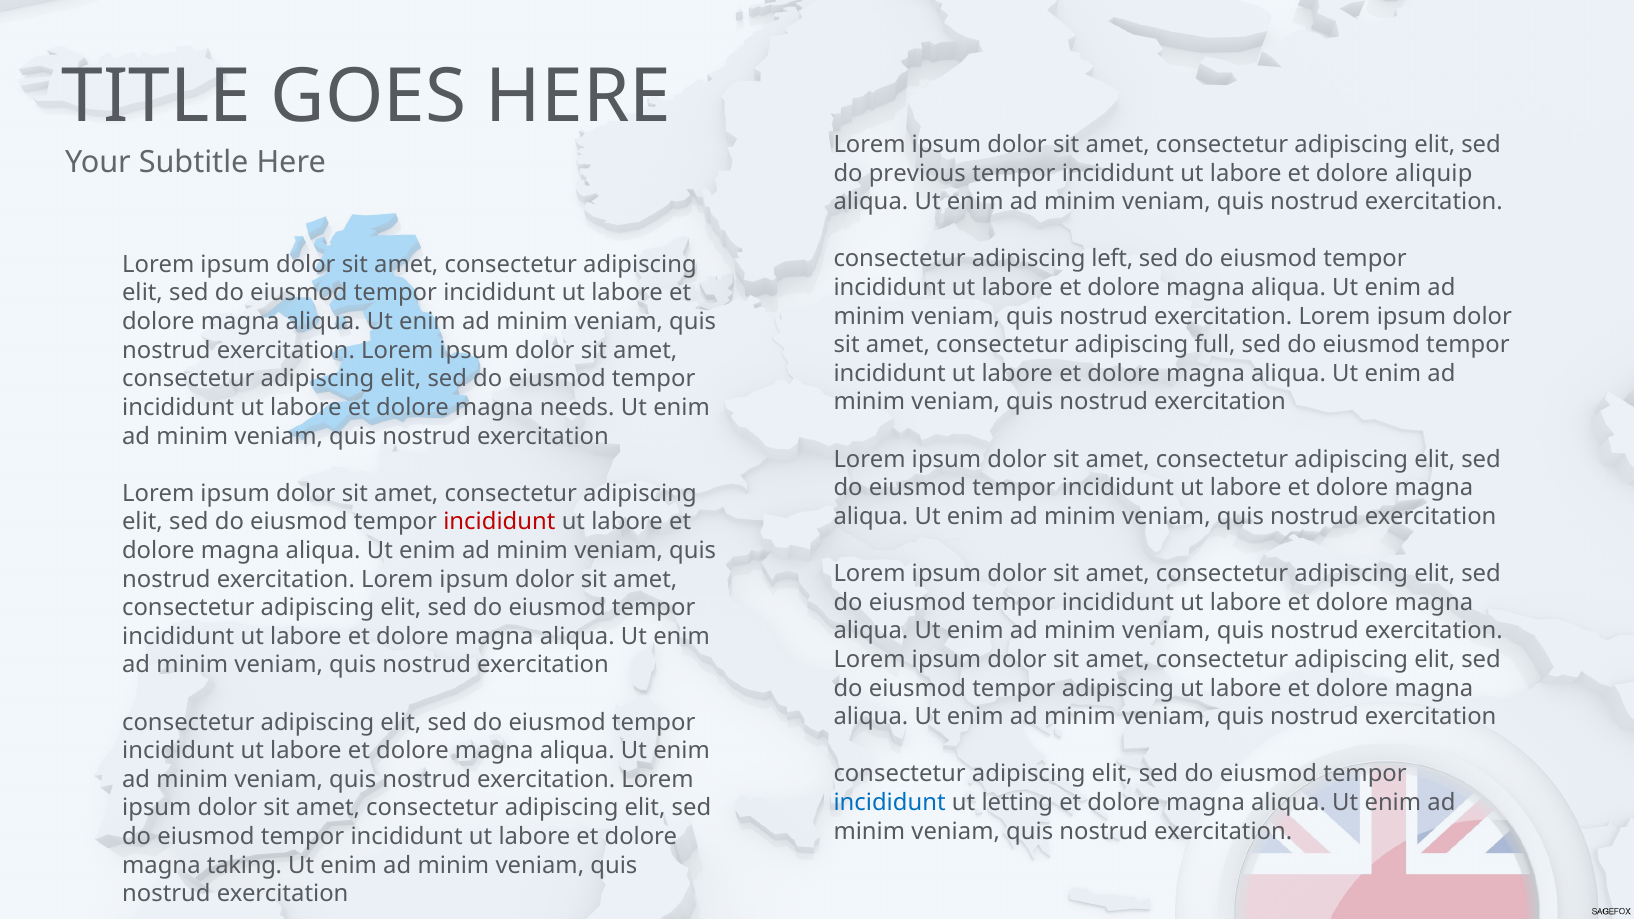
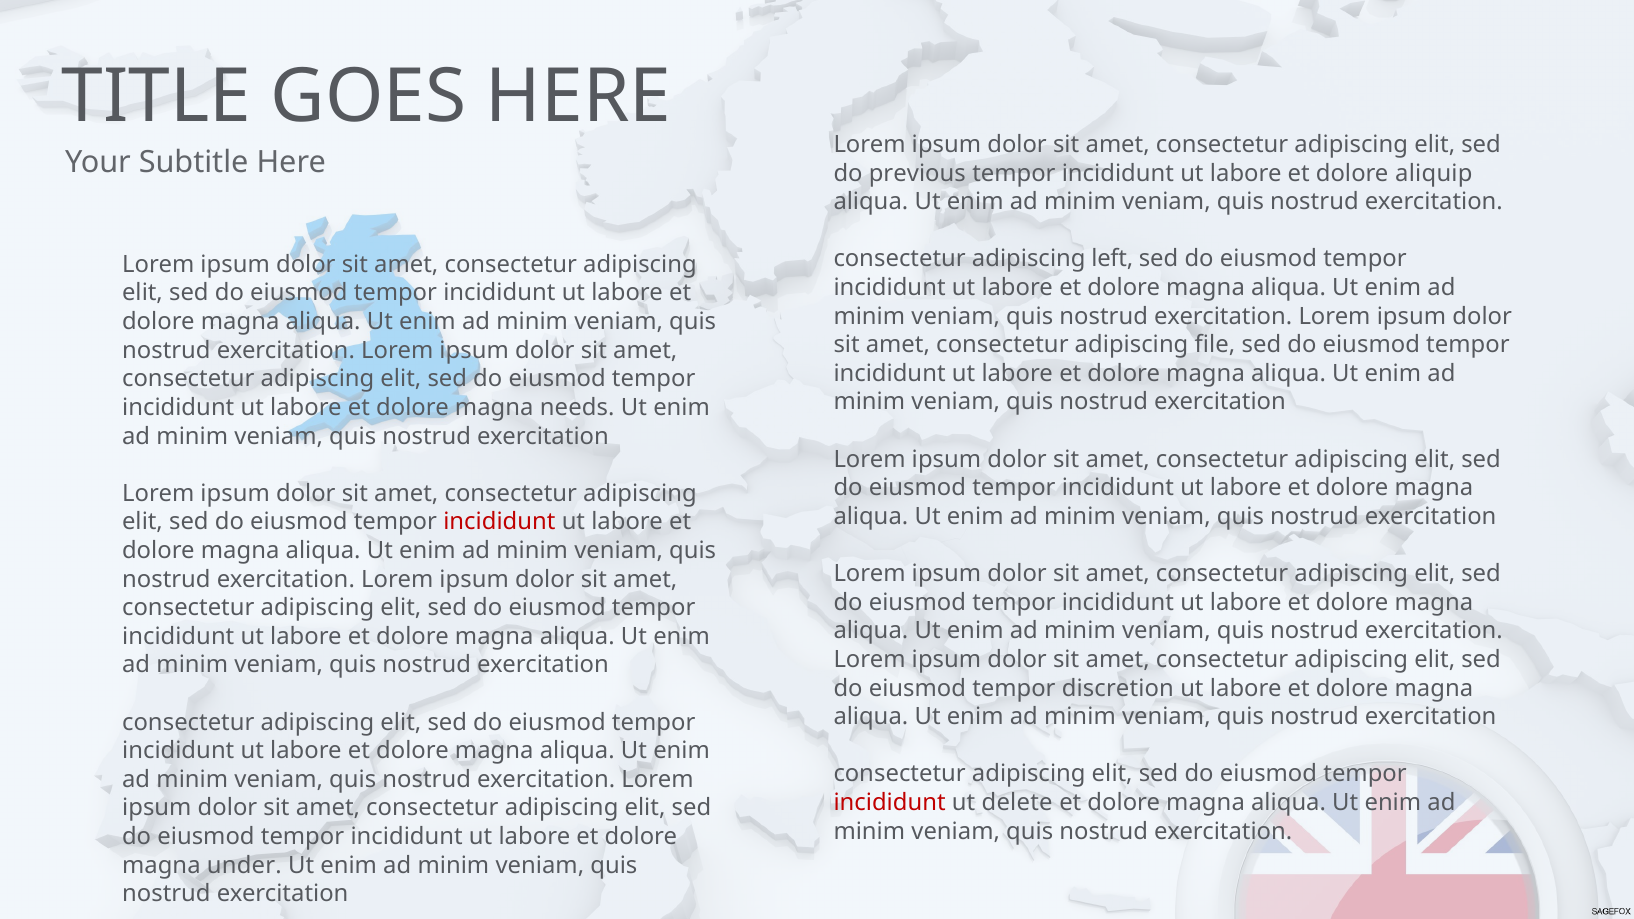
full: full -> file (1215, 345)
tempor adipiscing: adipiscing -> discretion (1118, 688)
incididunt colour: blue -> red (890, 803)
letting: letting -> delete (1017, 803)
taking: taking -> under (244, 865)
